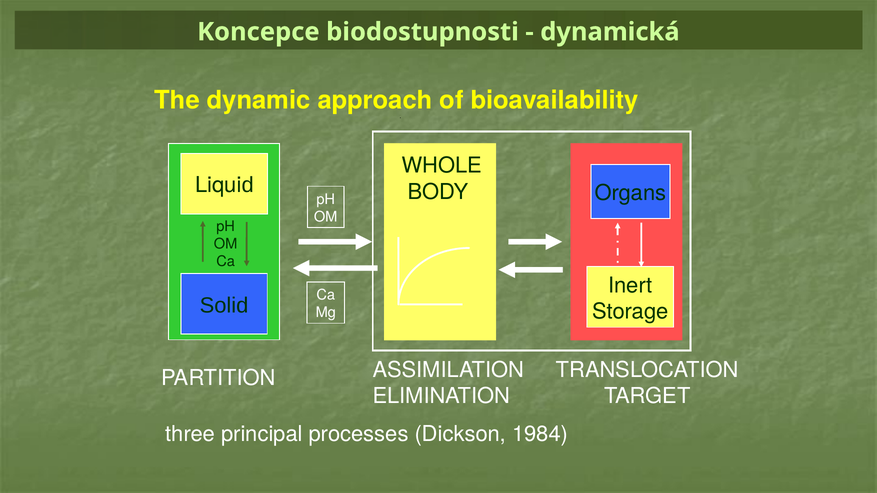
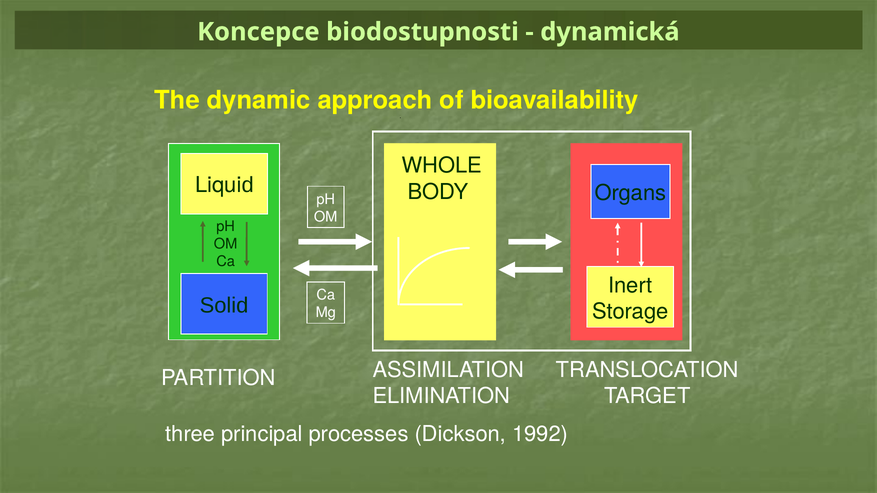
1984: 1984 -> 1992 (540, 434)
